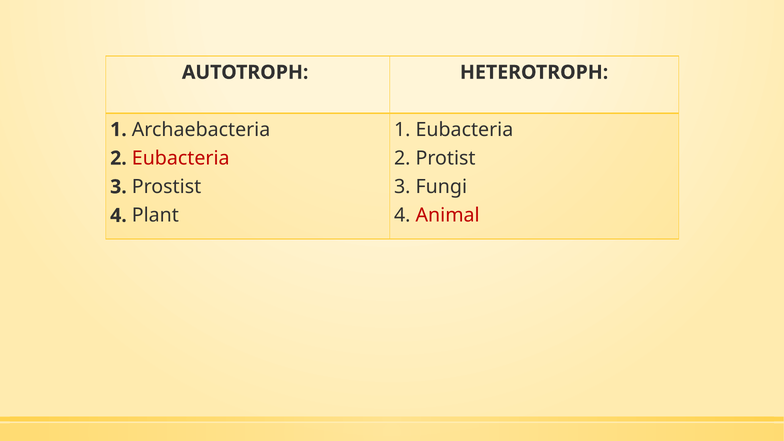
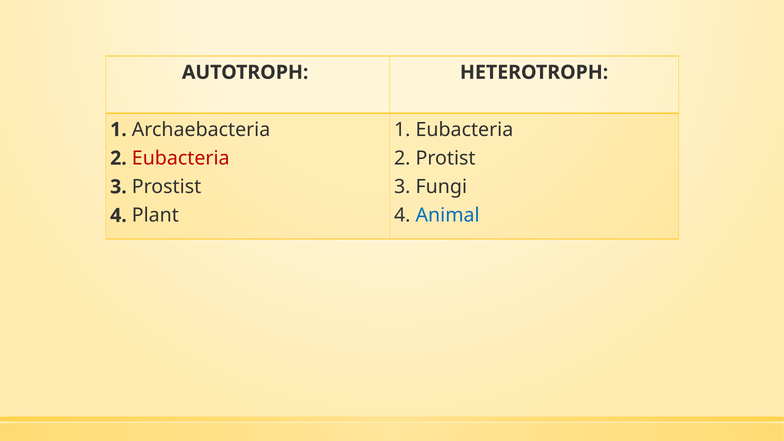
Animal colour: red -> blue (448, 215)
